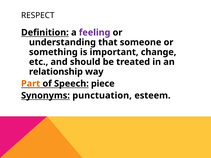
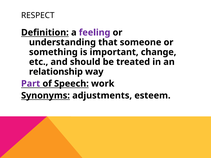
Part colour: orange -> purple (31, 84)
piece: piece -> work (103, 84)
punctuation: punctuation -> adjustments (102, 96)
